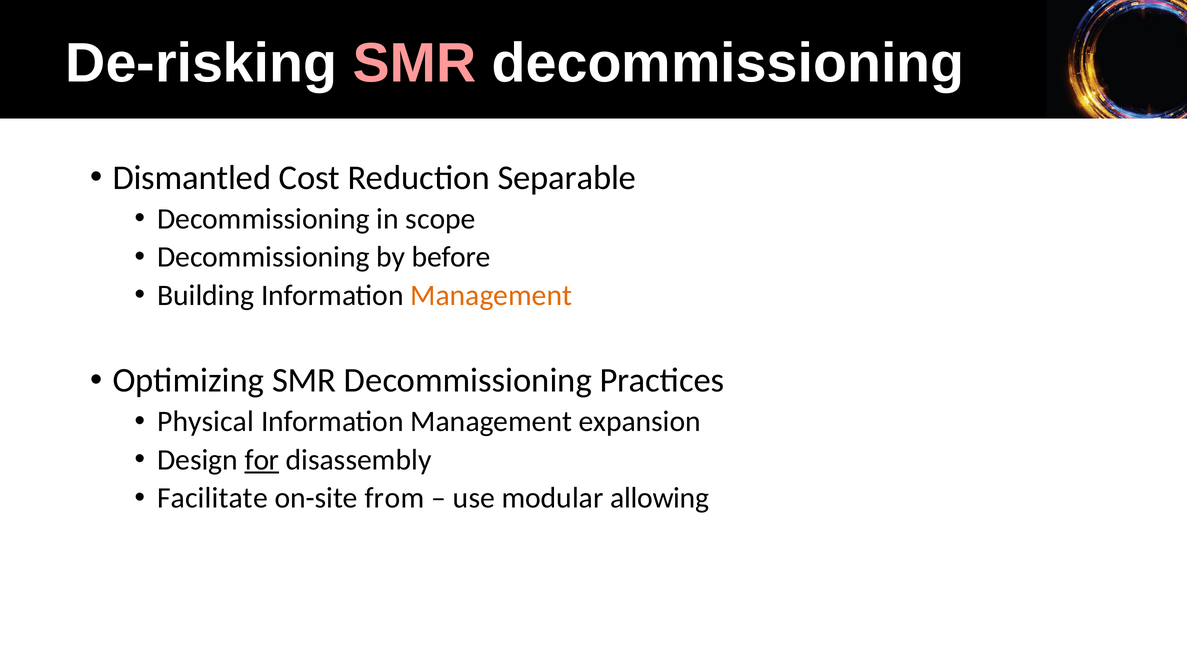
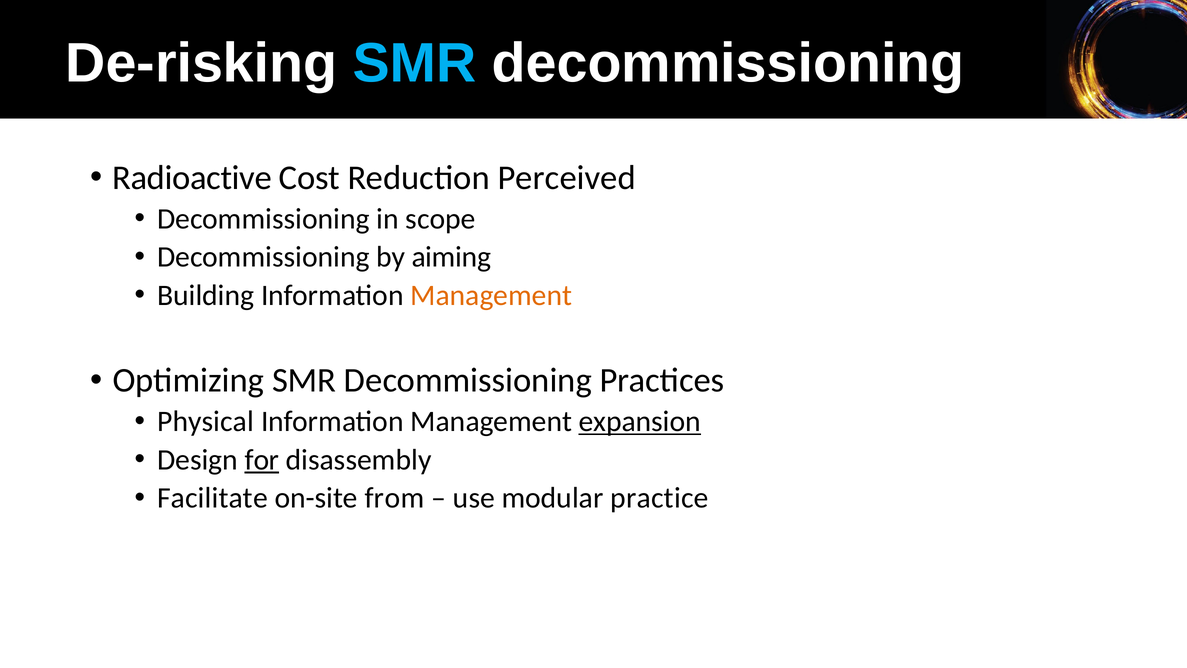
SMR colour: pink -> light blue (414, 63)
Dismantled: Dismantled -> Radioactive (192, 178)
Separable: Separable -> Perceived (567, 178)
before: before -> aiming (451, 257)
expansion underline: none -> present (640, 421)
allowing: allowing -> practice (659, 498)
